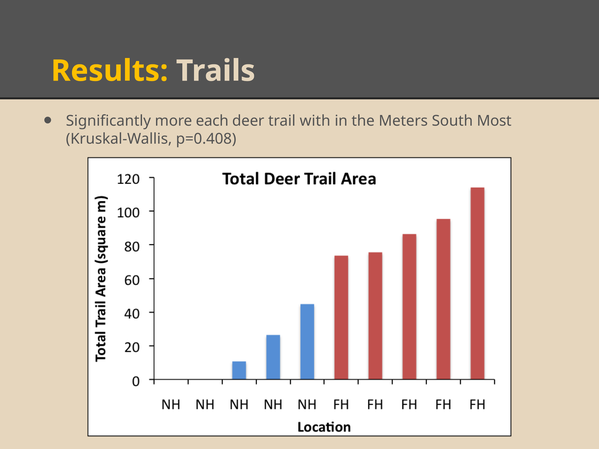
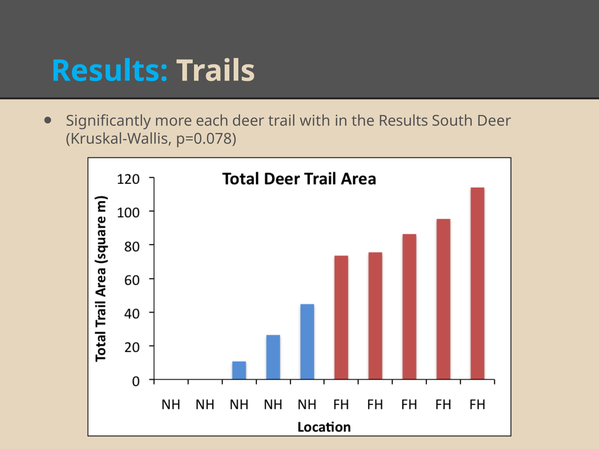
Results colour: yellow -> light blue (110, 71)
the Meters: Meters -> Results (403, 121)
South Most: Most -> Deer (494, 121)
p=0.408: p=0.408 -> p=0.078 (206, 139)
